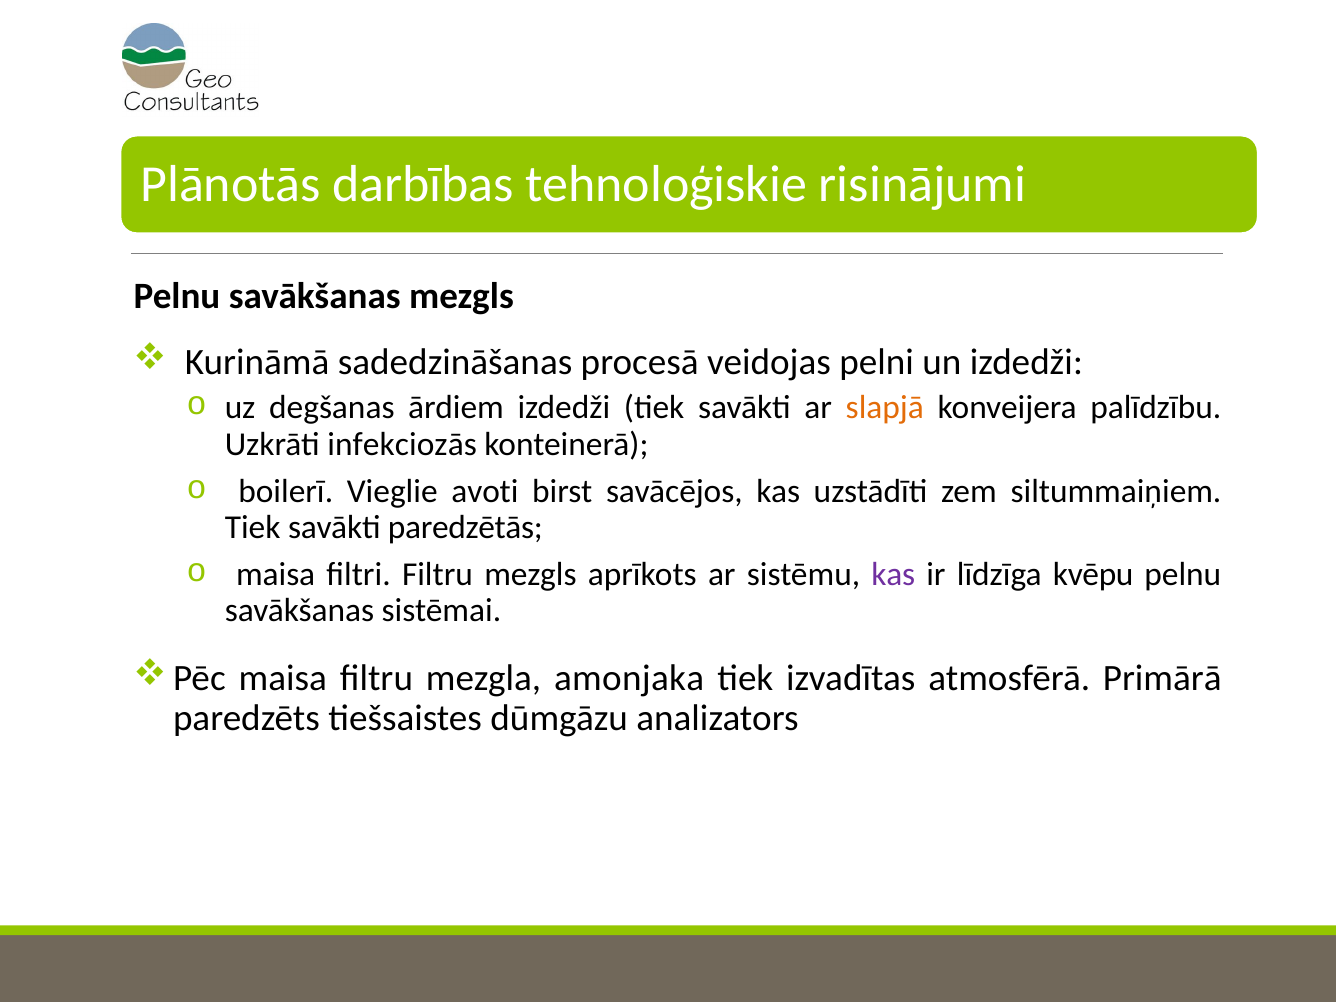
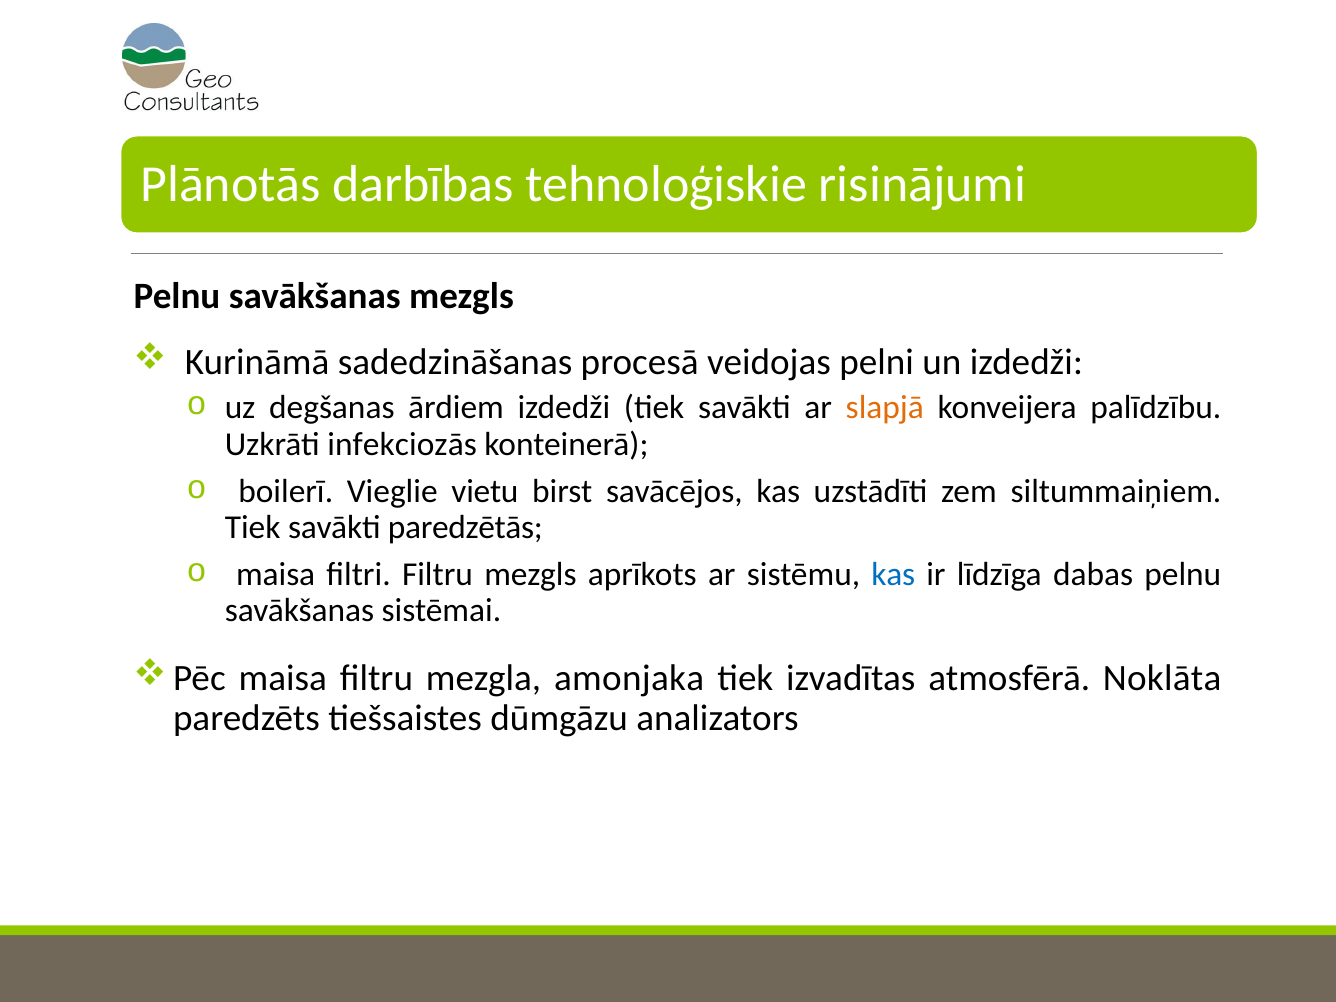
avoti: avoti -> vietu (485, 491)
kas colour: purple -> blue (893, 575)
kvēpu: kvēpu -> dabas (1093, 575)
Primārā: Primārā -> Noklāta (1162, 678)
